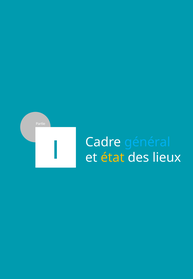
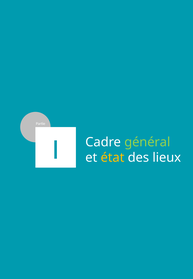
général colour: light blue -> light green (147, 142)
